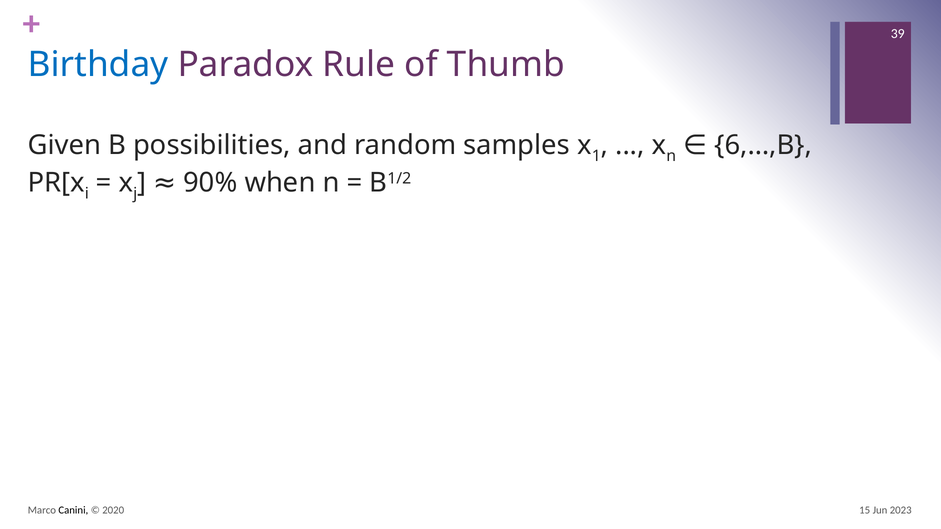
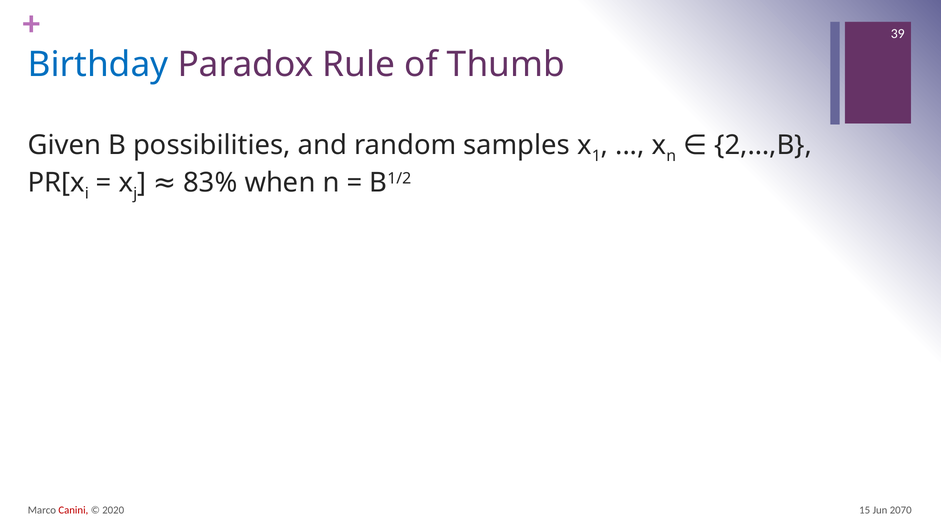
6,…,B: 6,…,B -> 2,…,B (763, 145)
90%: 90% -> 83% (210, 183)
Canini colour: black -> red (73, 510)
2023: 2023 -> 2070 (901, 511)
